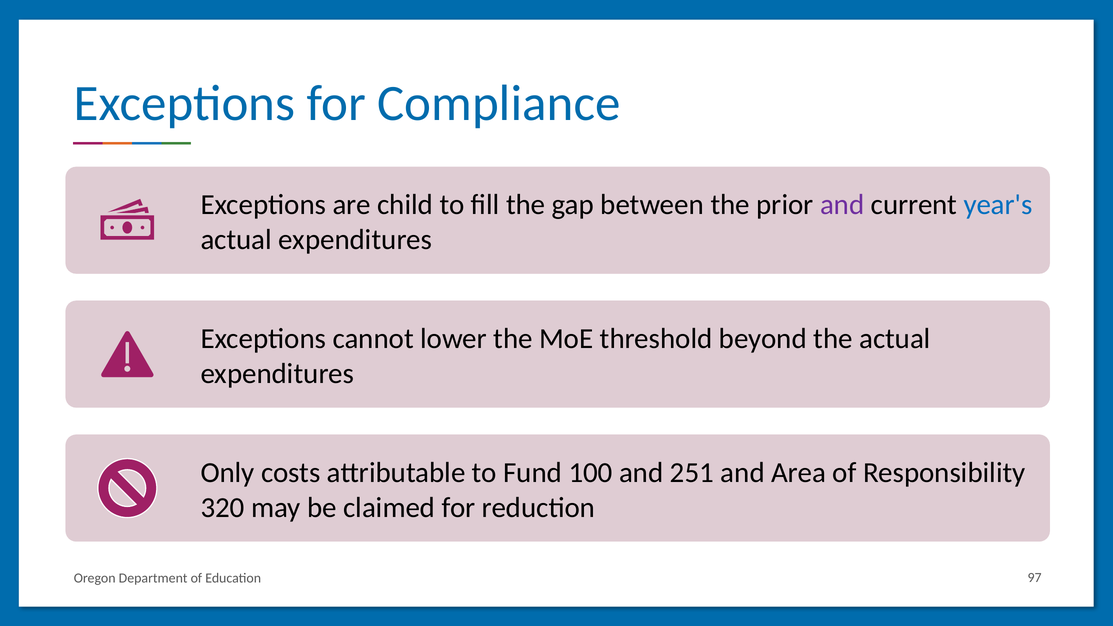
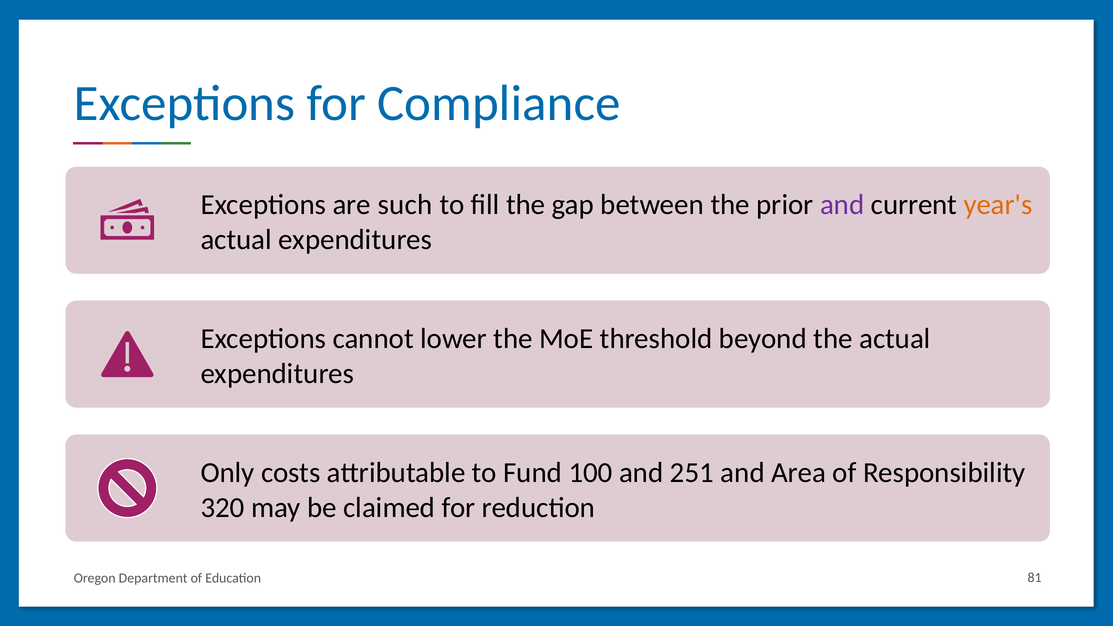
child: child -> such (405, 205)
year's colour: blue -> orange (998, 205)
97: 97 -> 81 (1035, 578)
